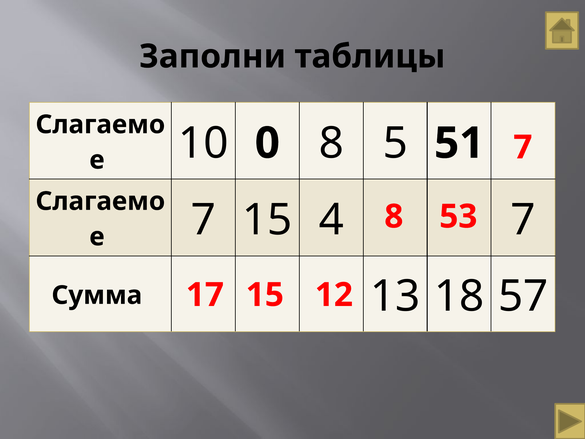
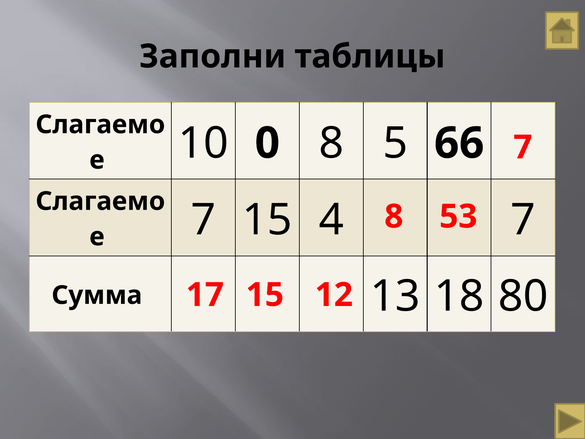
51: 51 -> 66 (459, 143)
57: 57 -> 80 (523, 296)
